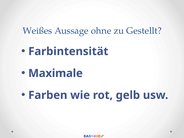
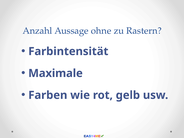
Weißes: Weißes -> Anzahl (37, 31)
Gestellt: Gestellt -> Rastern (144, 31)
